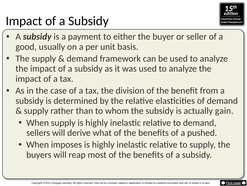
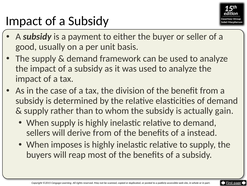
derive what: what -> from (102, 132)
pushed: pushed -> instead (202, 132)
